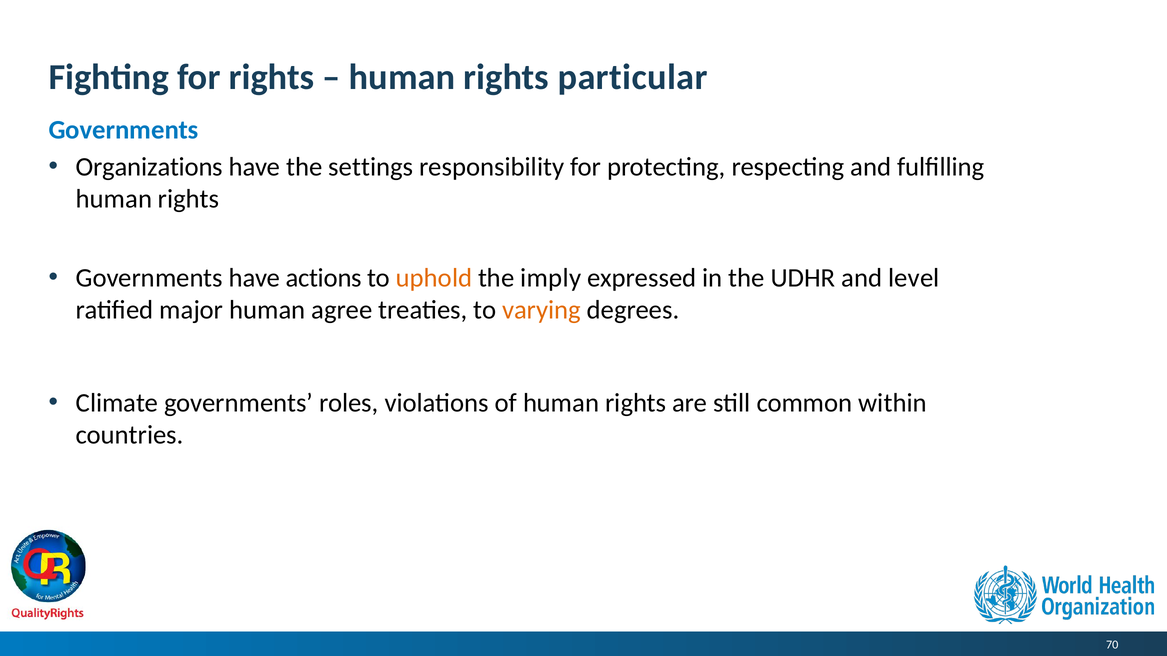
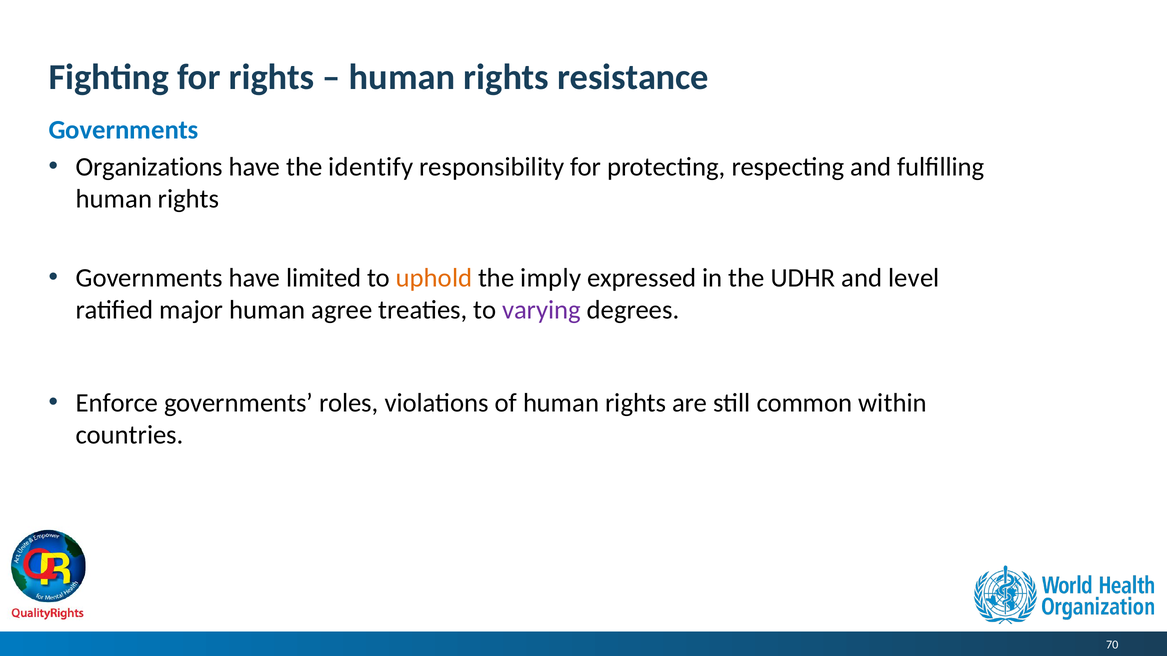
particular: particular -> resistance (633, 77)
settings: settings -> identify (371, 167)
actions: actions -> limited (324, 278)
varying colour: orange -> purple (541, 310)
Climate: Climate -> Enforce (117, 403)
